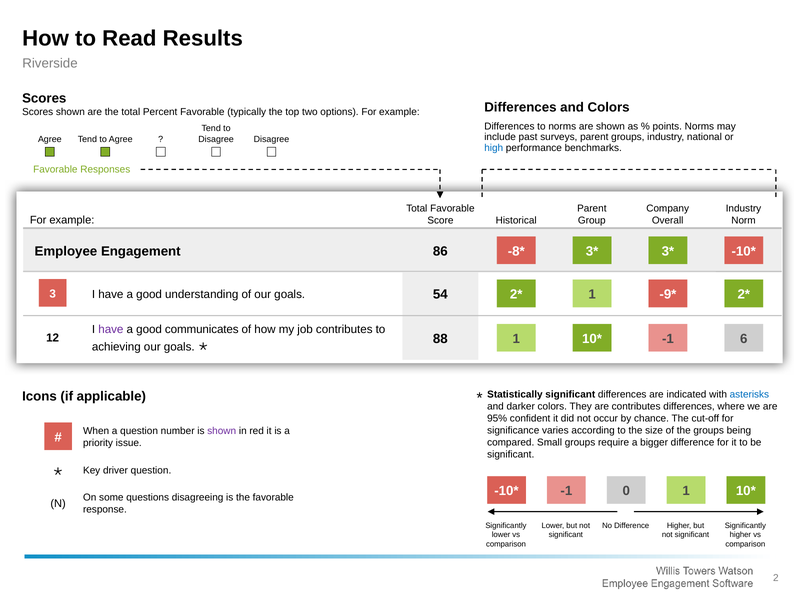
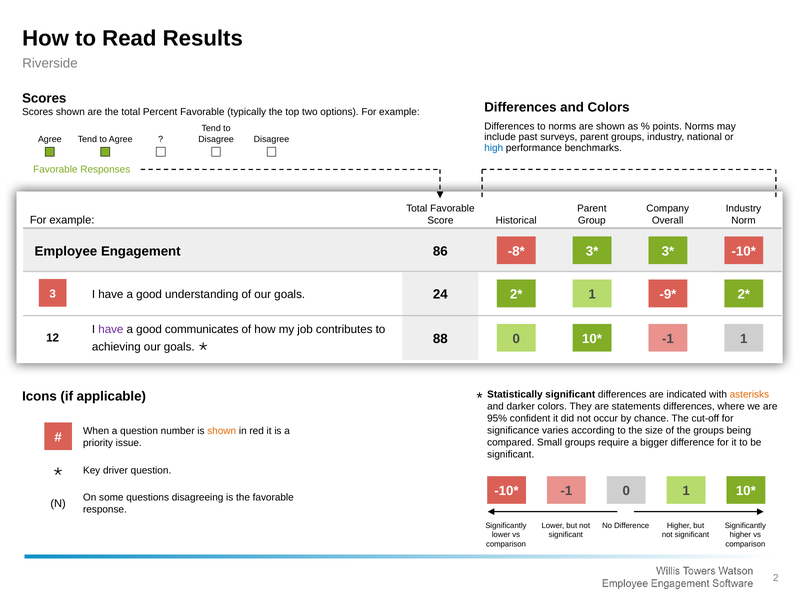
54: 54 -> 24 (440, 295)
88 1: 1 -> 0 (516, 339)
-1 6: 6 -> 1 (744, 339)
asterisks colour: blue -> orange (749, 395)
are contributes: contributes -> statements (636, 407)
shown colour: purple -> orange (222, 431)
